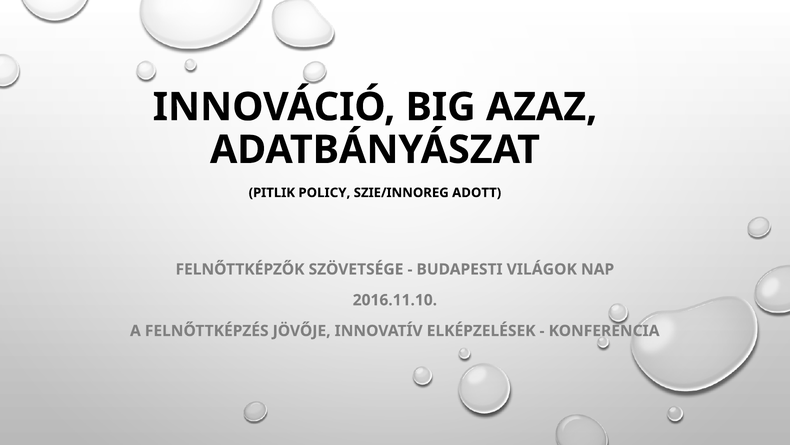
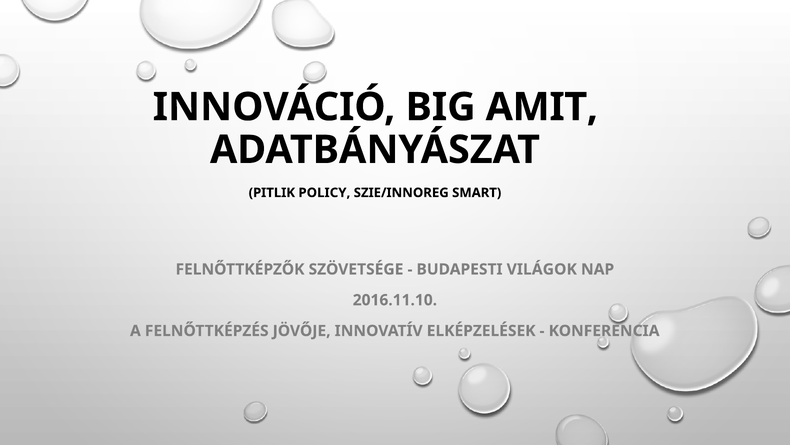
AZAZ: AZAZ -> AMIT (542, 107)
ADOTT: ADOTT -> SMART (477, 192)
